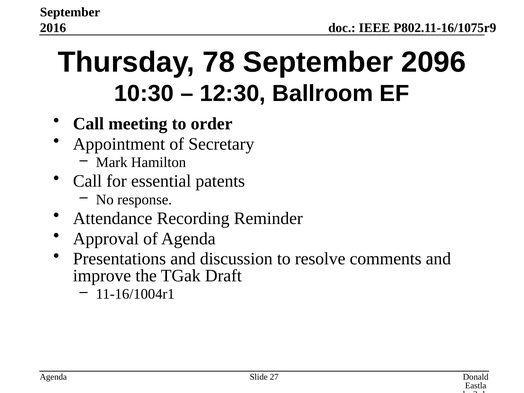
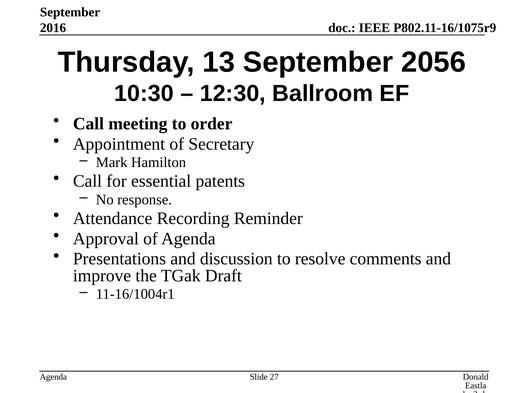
78: 78 -> 13 (219, 62)
2096: 2096 -> 2056 (434, 62)
